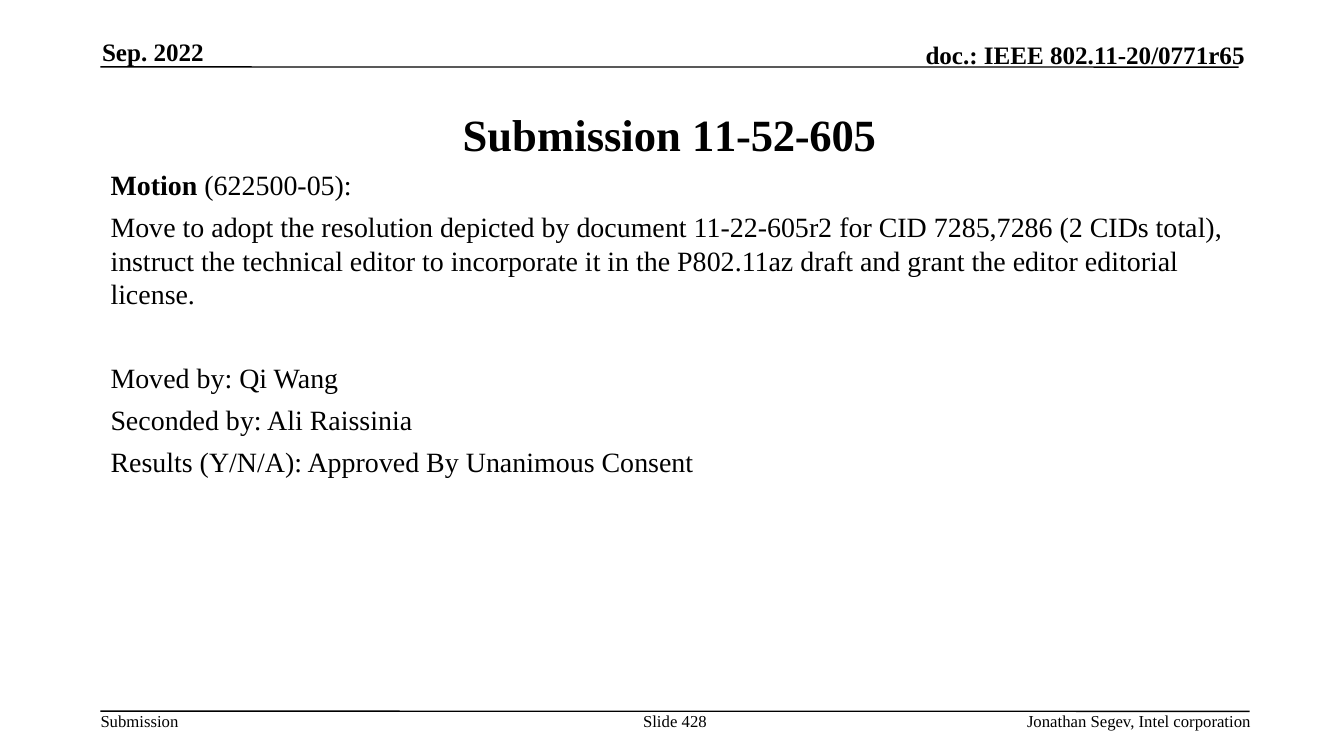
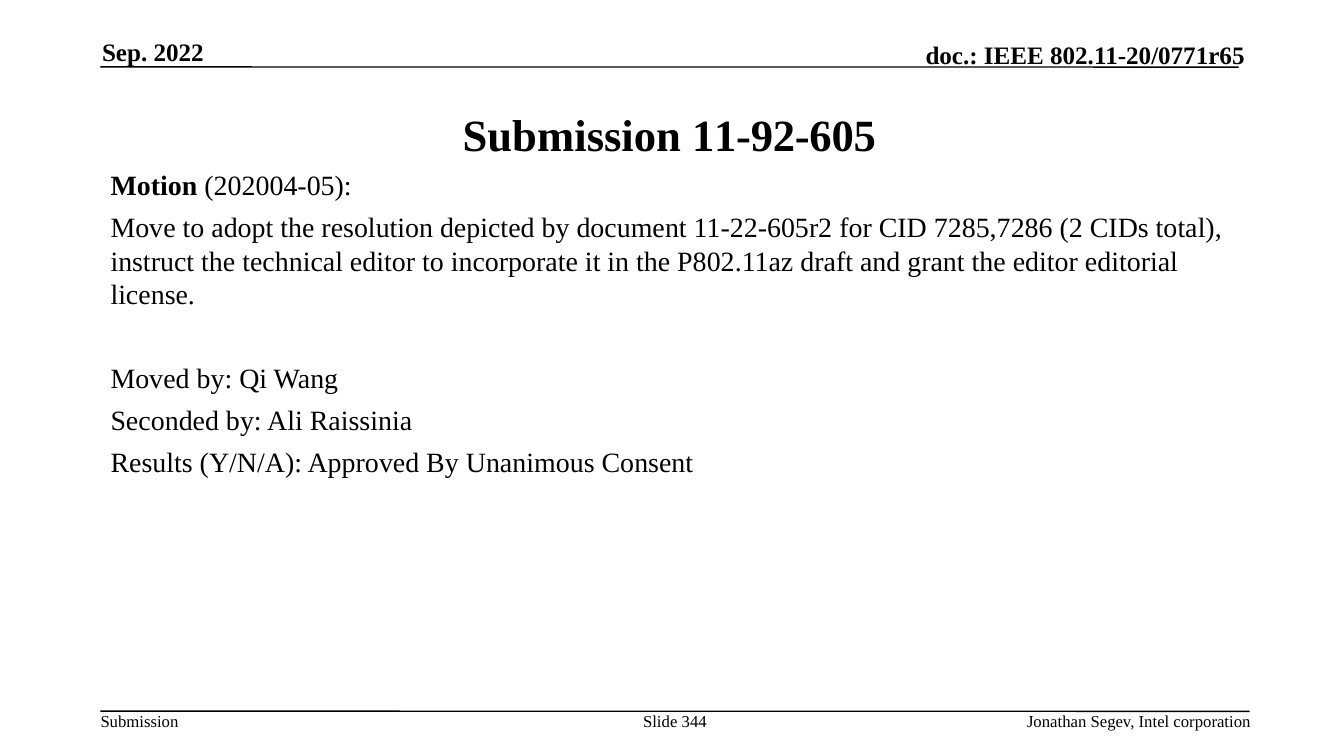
11-52-605: 11-52-605 -> 11-92-605 (784, 137)
622500-05: 622500-05 -> 202004-05 (278, 187)
428: 428 -> 344 (694, 722)
